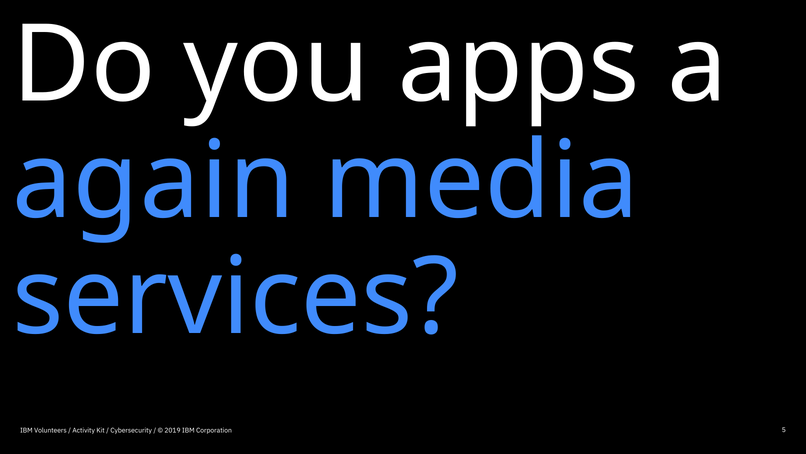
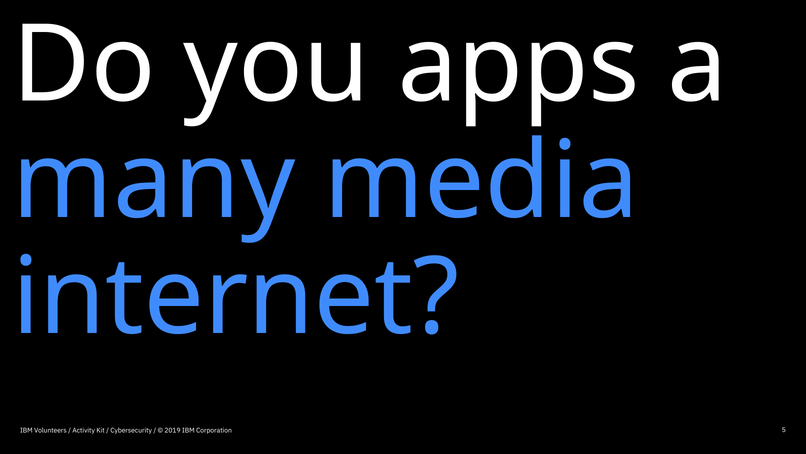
again: again -> many (154, 182)
services: services -> internet (236, 298)
